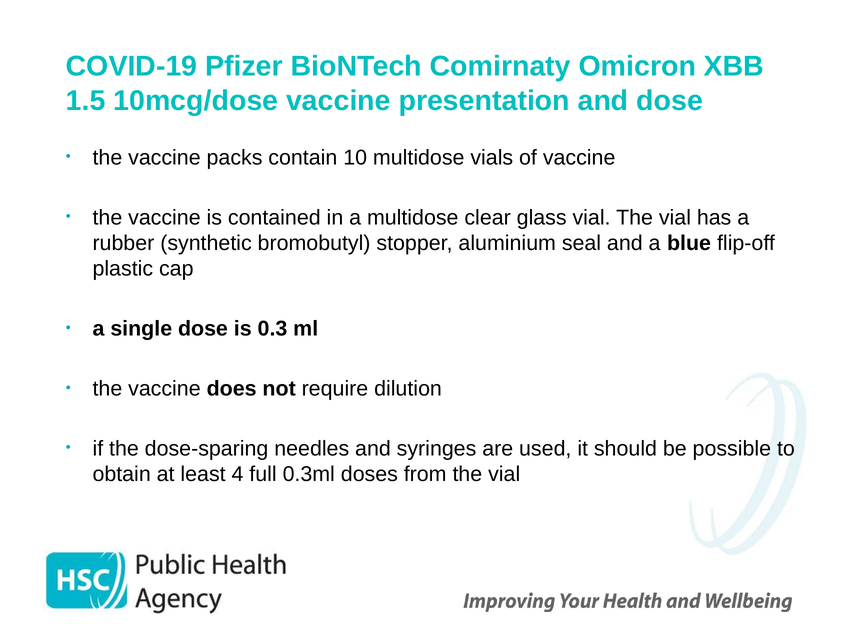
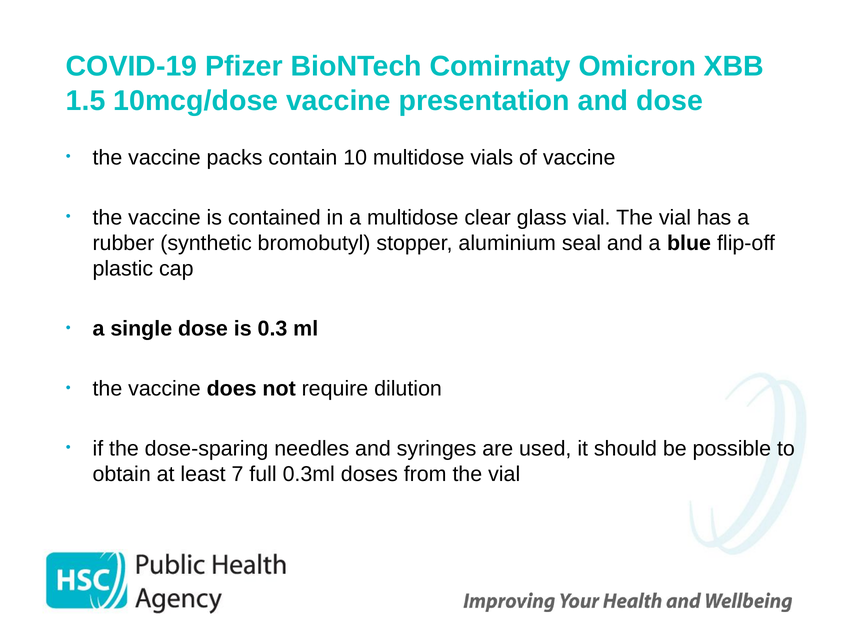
4: 4 -> 7 (237, 474)
